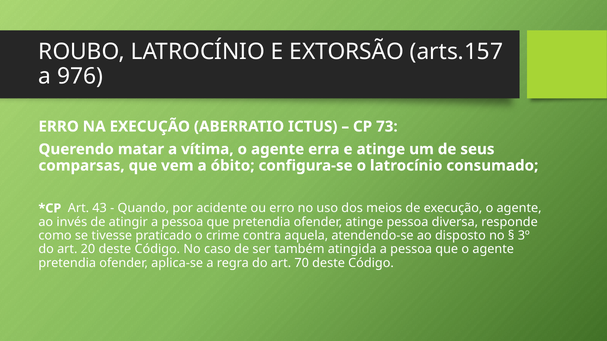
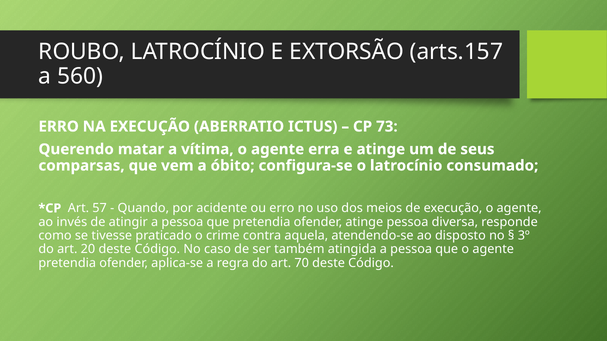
976: 976 -> 560 (80, 77)
43: 43 -> 57 (100, 209)
